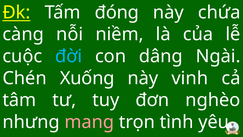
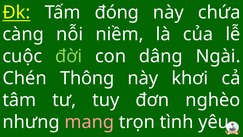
đời colour: light blue -> light green (69, 56)
Xuống: Xuống -> Thông (87, 78)
vinh: vinh -> khơi (190, 78)
